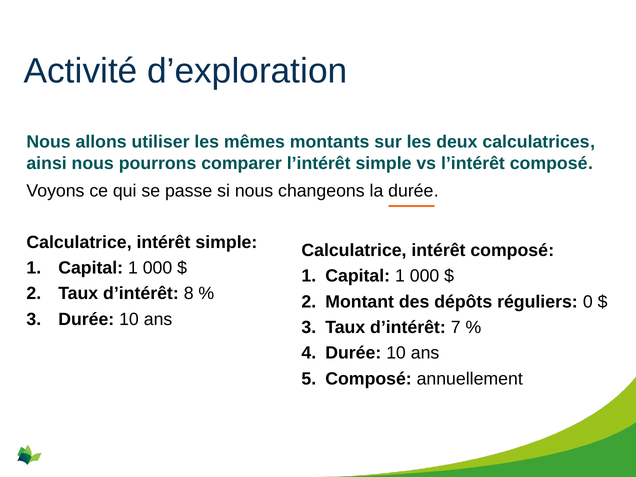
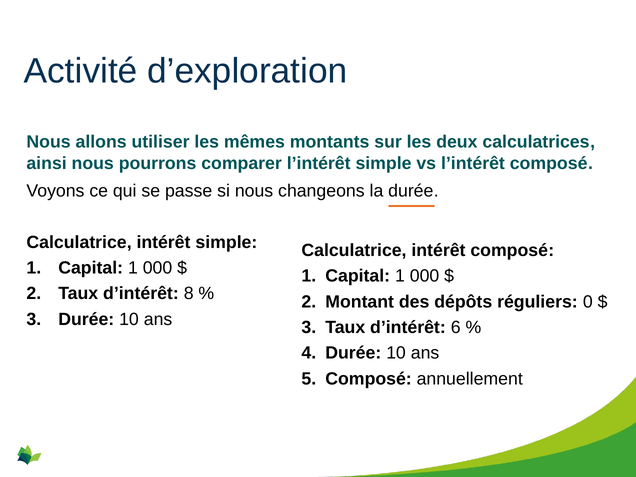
7: 7 -> 6 (456, 327)
